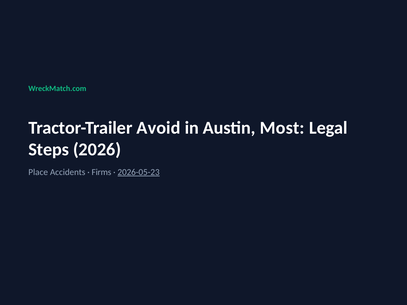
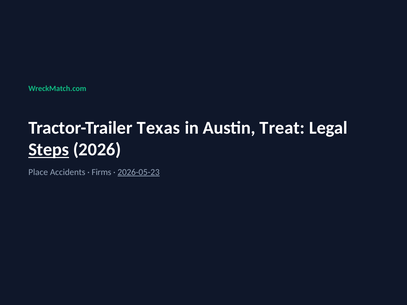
Avoid: Avoid -> Texas (159, 128)
Most: Most -> Treat (282, 128)
Steps underline: none -> present (49, 150)
